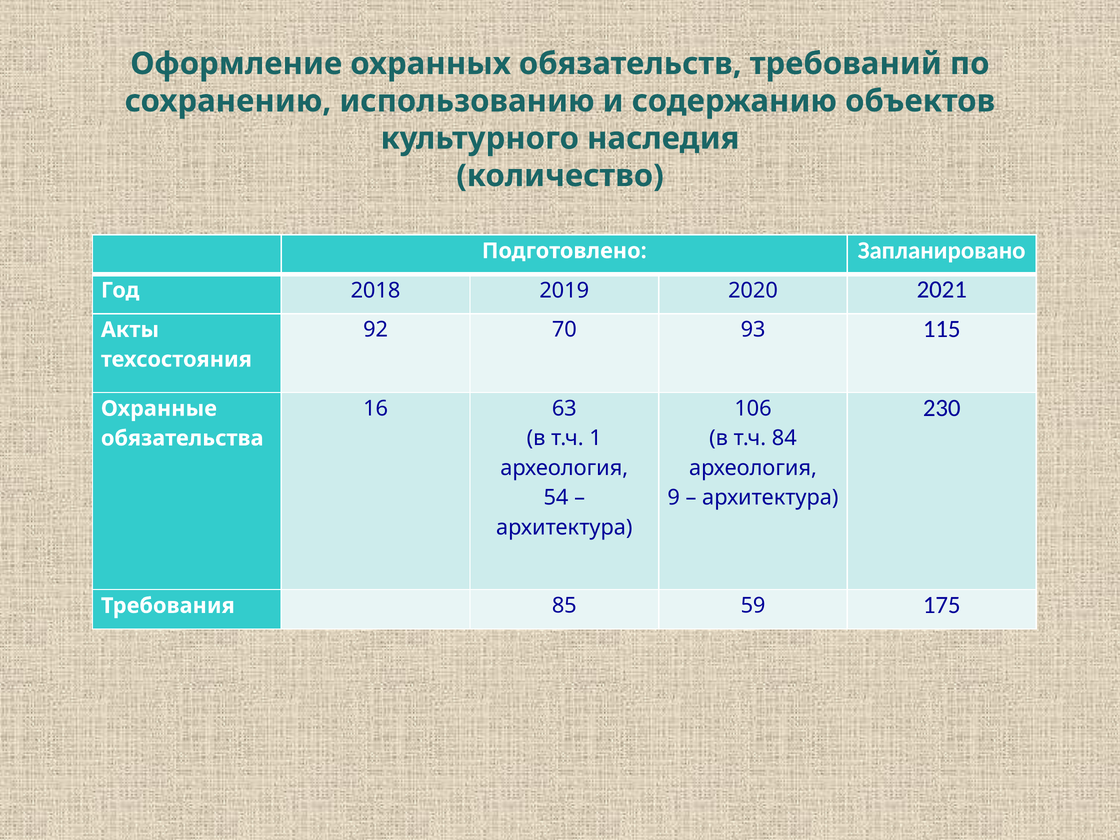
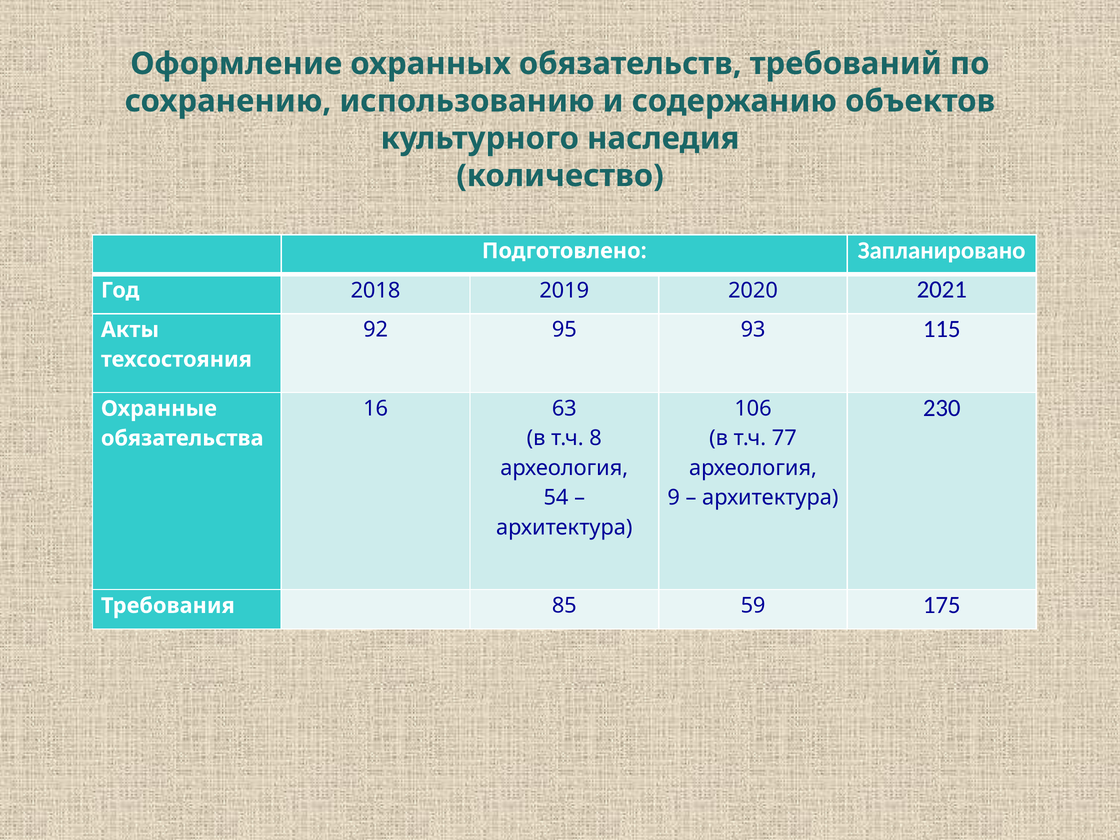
70: 70 -> 95 (564, 330)
1: 1 -> 8 (596, 438)
84: 84 -> 77 (784, 438)
